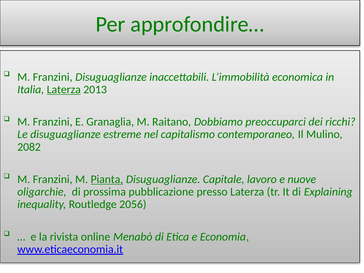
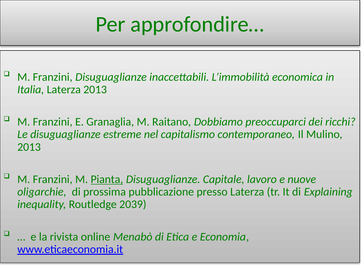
Laterza underline: present -> none (64, 90)
2082: 2082 -> 2013 (29, 147)
2056: 2056 -> 2039 (133, 204)
